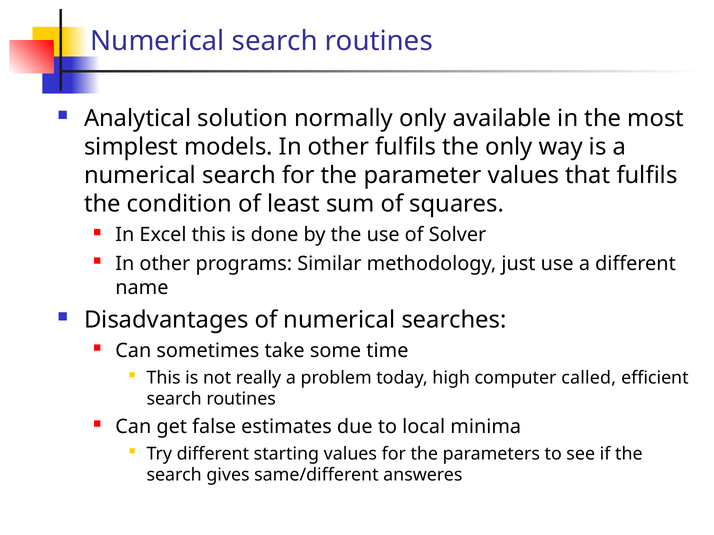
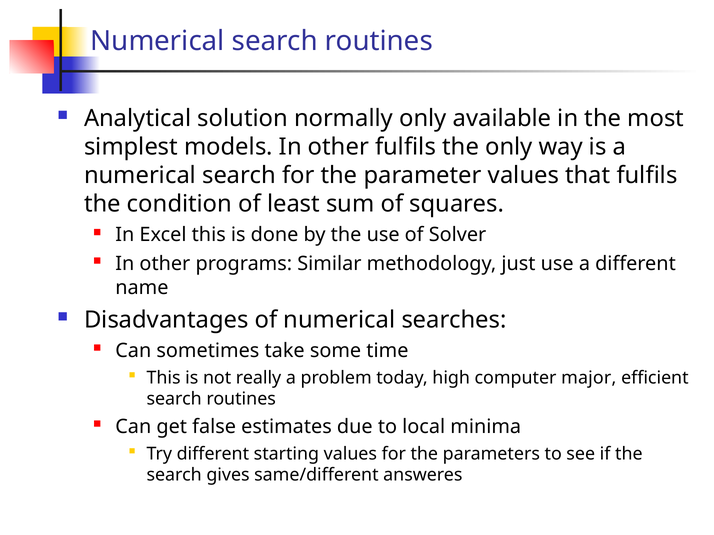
called: called -> major (589, 378)
